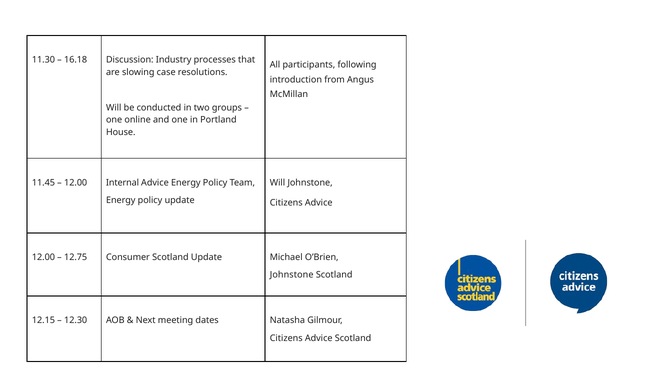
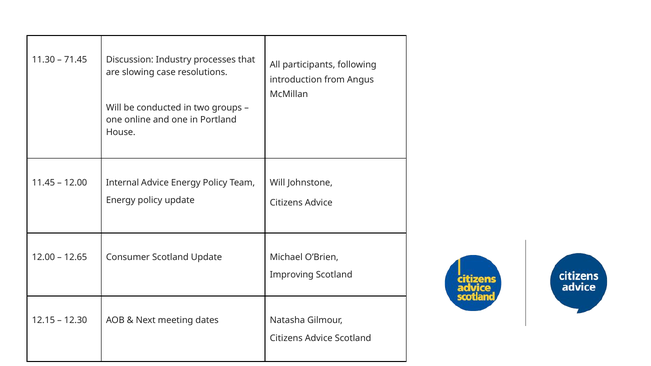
16.18: 16.18 -> 71.45 (76, 60)
12.75: 12.75 -> 12.65 (76, 257)
Johnstone: Johnstone -> Improving (292, 275)
